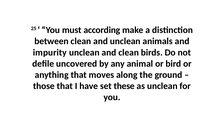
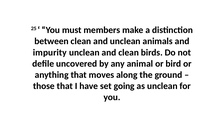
according: according -> members (102, 30)
these: these -> going (124, 86)
